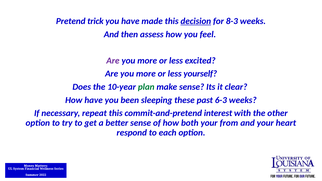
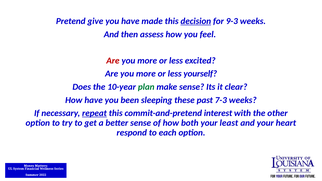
trick: trick -> give (95, 21)
8-3: 8-3 -> 9-3 (232, 21)
Are colour: purple -> red (113, 61)
6-3: 6-3 -> 7-3 (221, 100)
repeat underline: none -> present (94, 113)
from: from -> least (229, 123)
